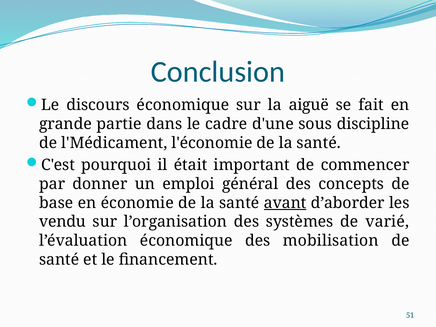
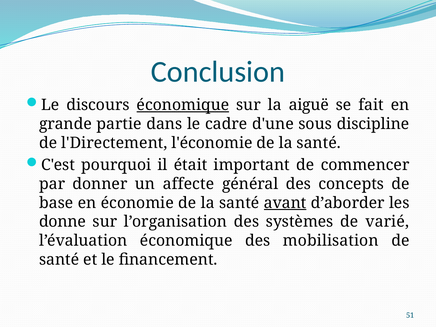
économique underline: none -> present (183, 105)
l'Médicament: l'Médicament -> l'Directement (114, 143)
emploi: emploi -> affecte (188, 184)
vendu: vendu -> donne (63, 222)
